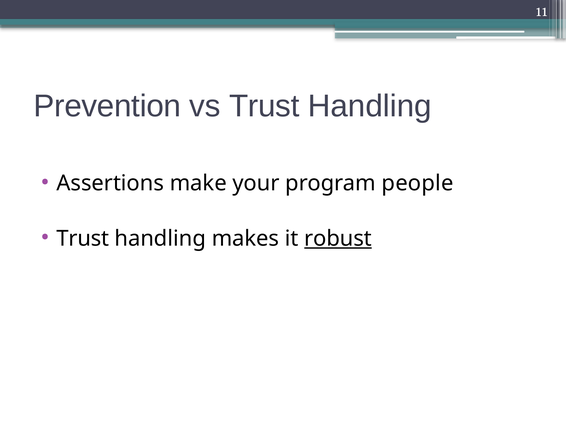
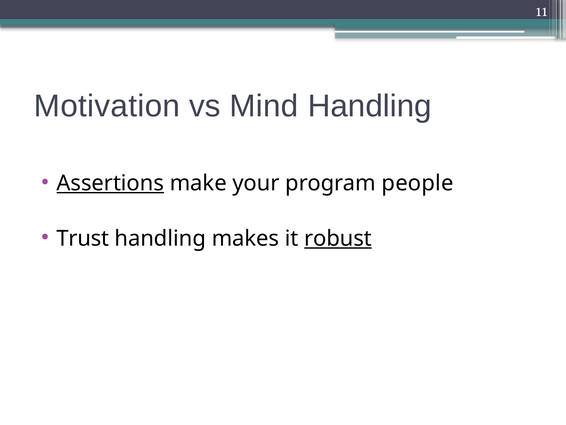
Prevention: Prevention -> Motivation (107, 106)
vs Trust: Trust -> Mind (264, 106)
Assertions underline: none -> present (110, 183)
